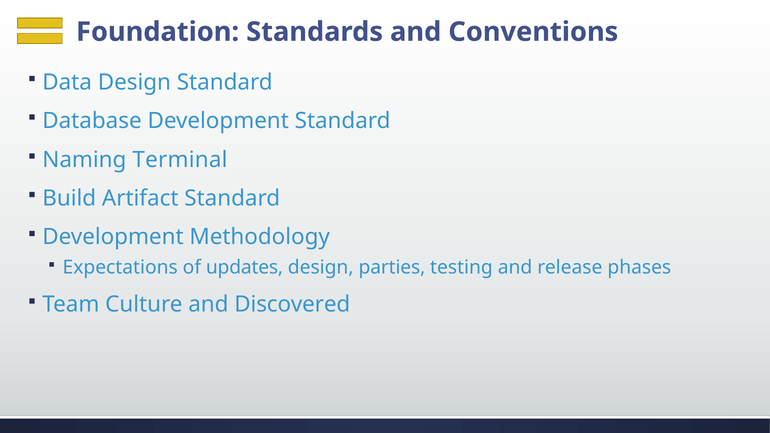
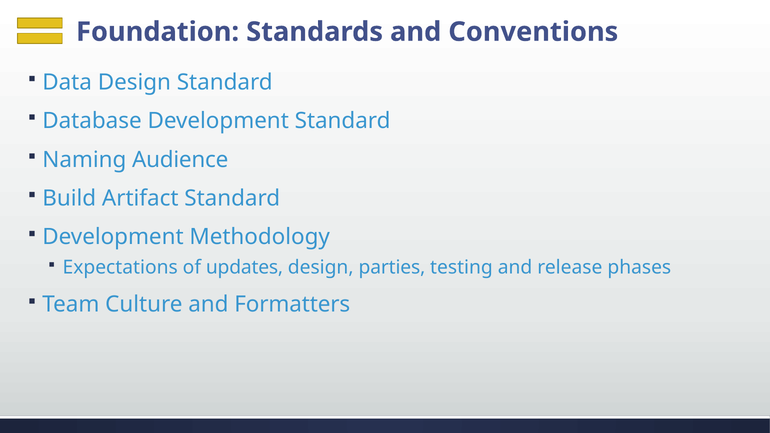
Terminal: Terminal -> Audience (180, 160)
Discovered: Discovered -> Formatters (292, 305)
